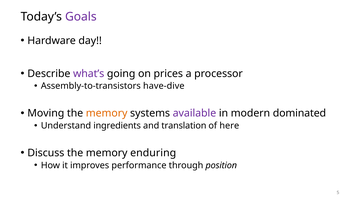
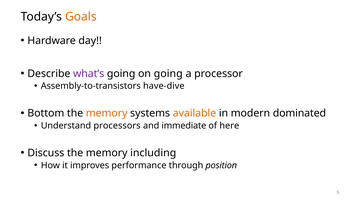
Goals colour: purple -> orange (81, 17)
on prices: prices -> going (168, 74)
Moving: Moving -> Bottom (46, 114)
available colour: purple -> orange (194, 114)
ingredients: ingredients -> processors (117, 126)
translation: translation -> immediate (184, 126)
enduring: enduring -> including (153, 153)
